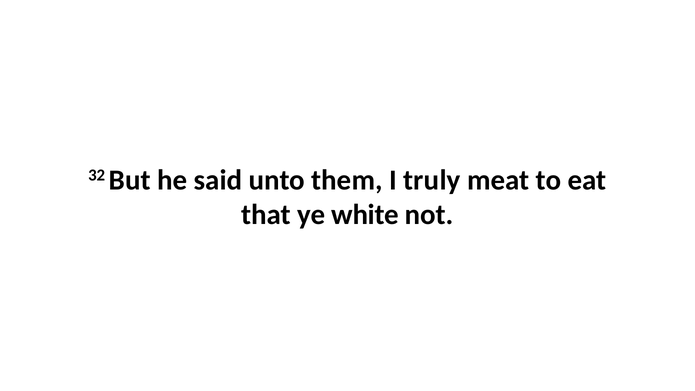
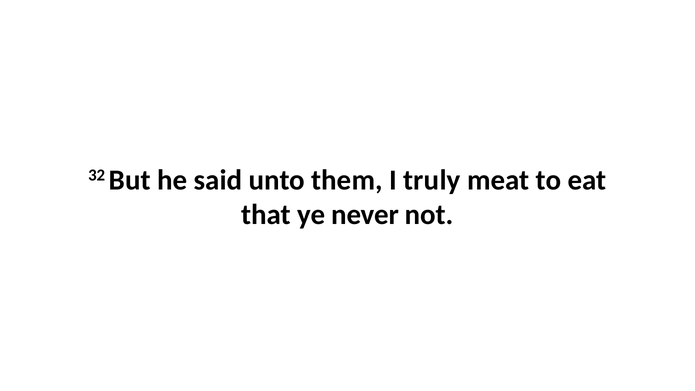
white: white -> never (365, 215)
